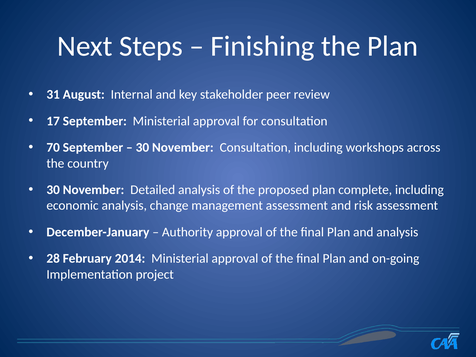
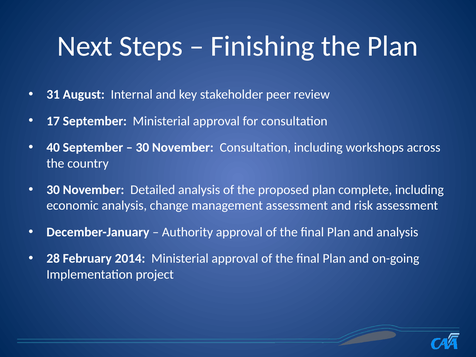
70: 70 -> 40 (53, 147)
